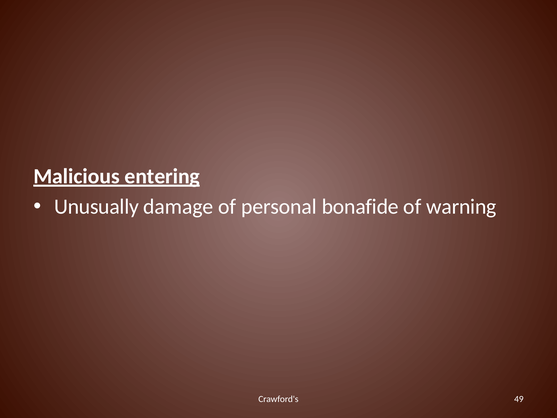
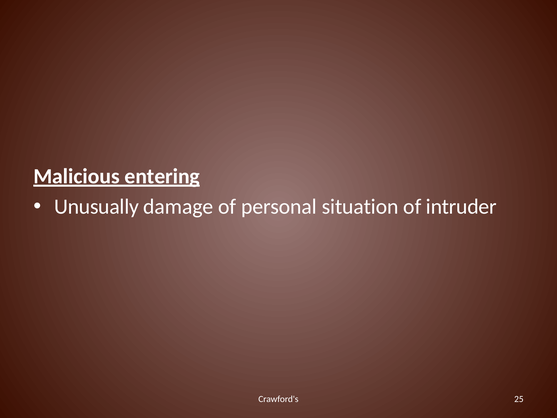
bonafide: bonafide -> situation (360, 207)
warning: warning -> intruder (461, 207)
49: 49 -> 25 (519, 399)
